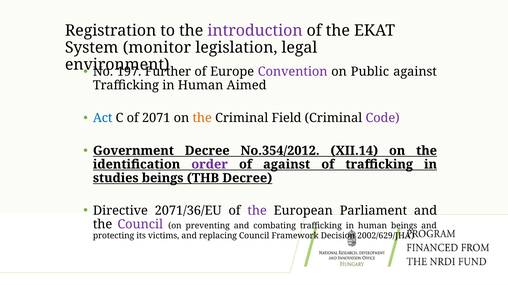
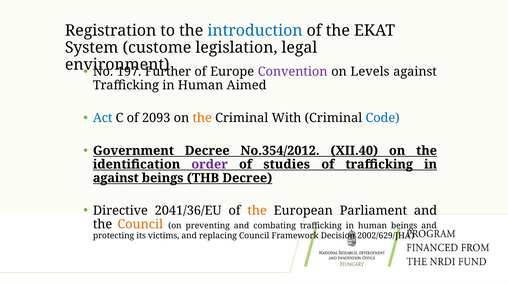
introduction colour: purple -> blue (255, 31)
monitor: monitor -> custome (157, 48)
Public: Public -> Levels (370, 72)
2071: 2071 -> 2093 (156, 118)
Field: Field -> With (287, 118)
Code colour: purple -> blue (383, 118)
XII.14: XII.14 -> XII.40 (354, 151)
of against: against -> studies (287, 165)
studies: studies -> against (116, 178)
2071/36/EU: 2071/36/EU -> 2041/36/EU (188, 211)
the colour: purple -> orange (257, 211)
Council colour: purple -> orange (140, 225)
